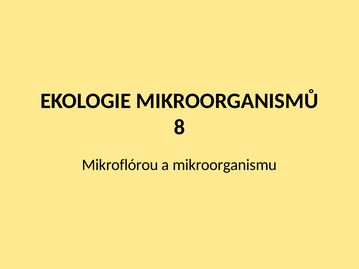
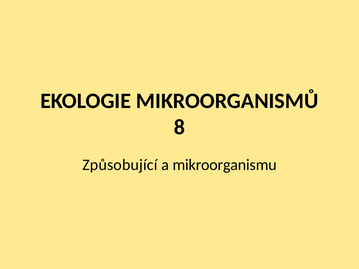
Mikroflórou: Mikroflórou -> Způsobující (120, 165)
